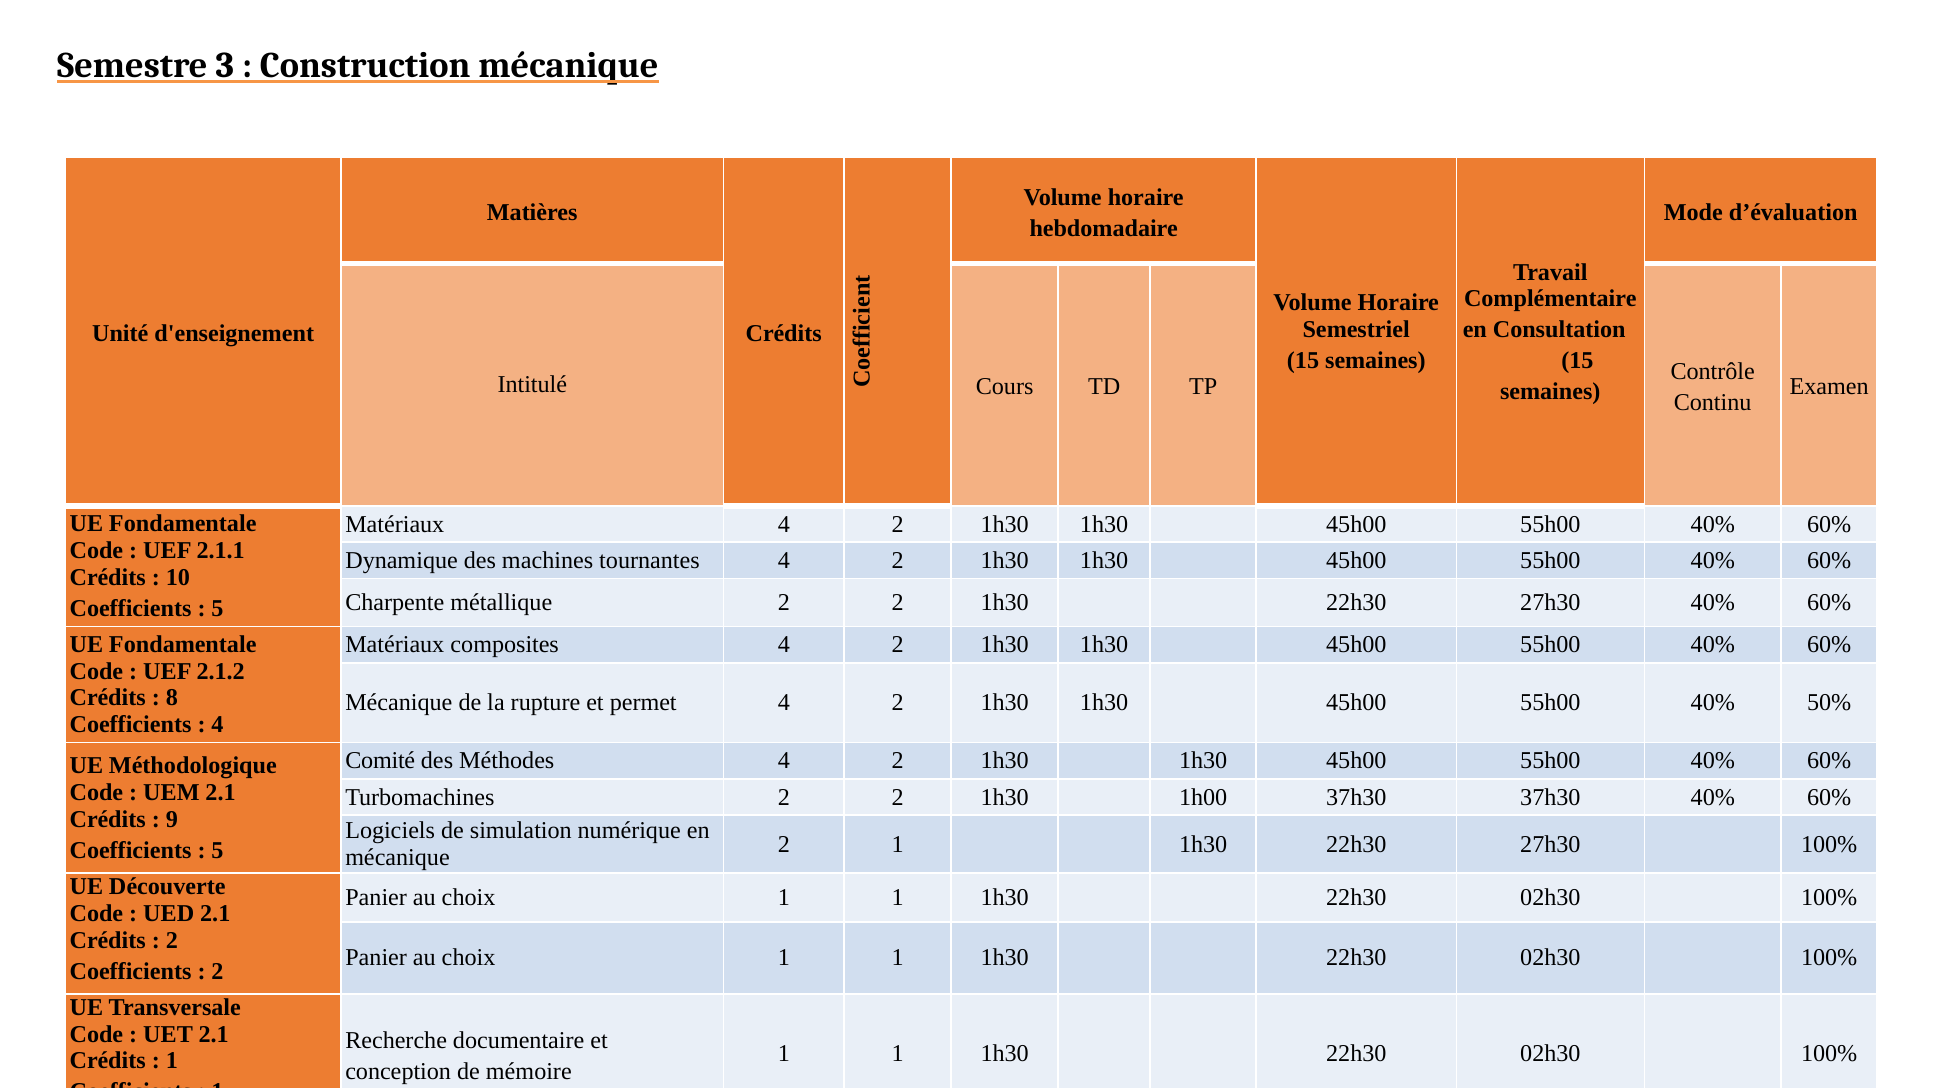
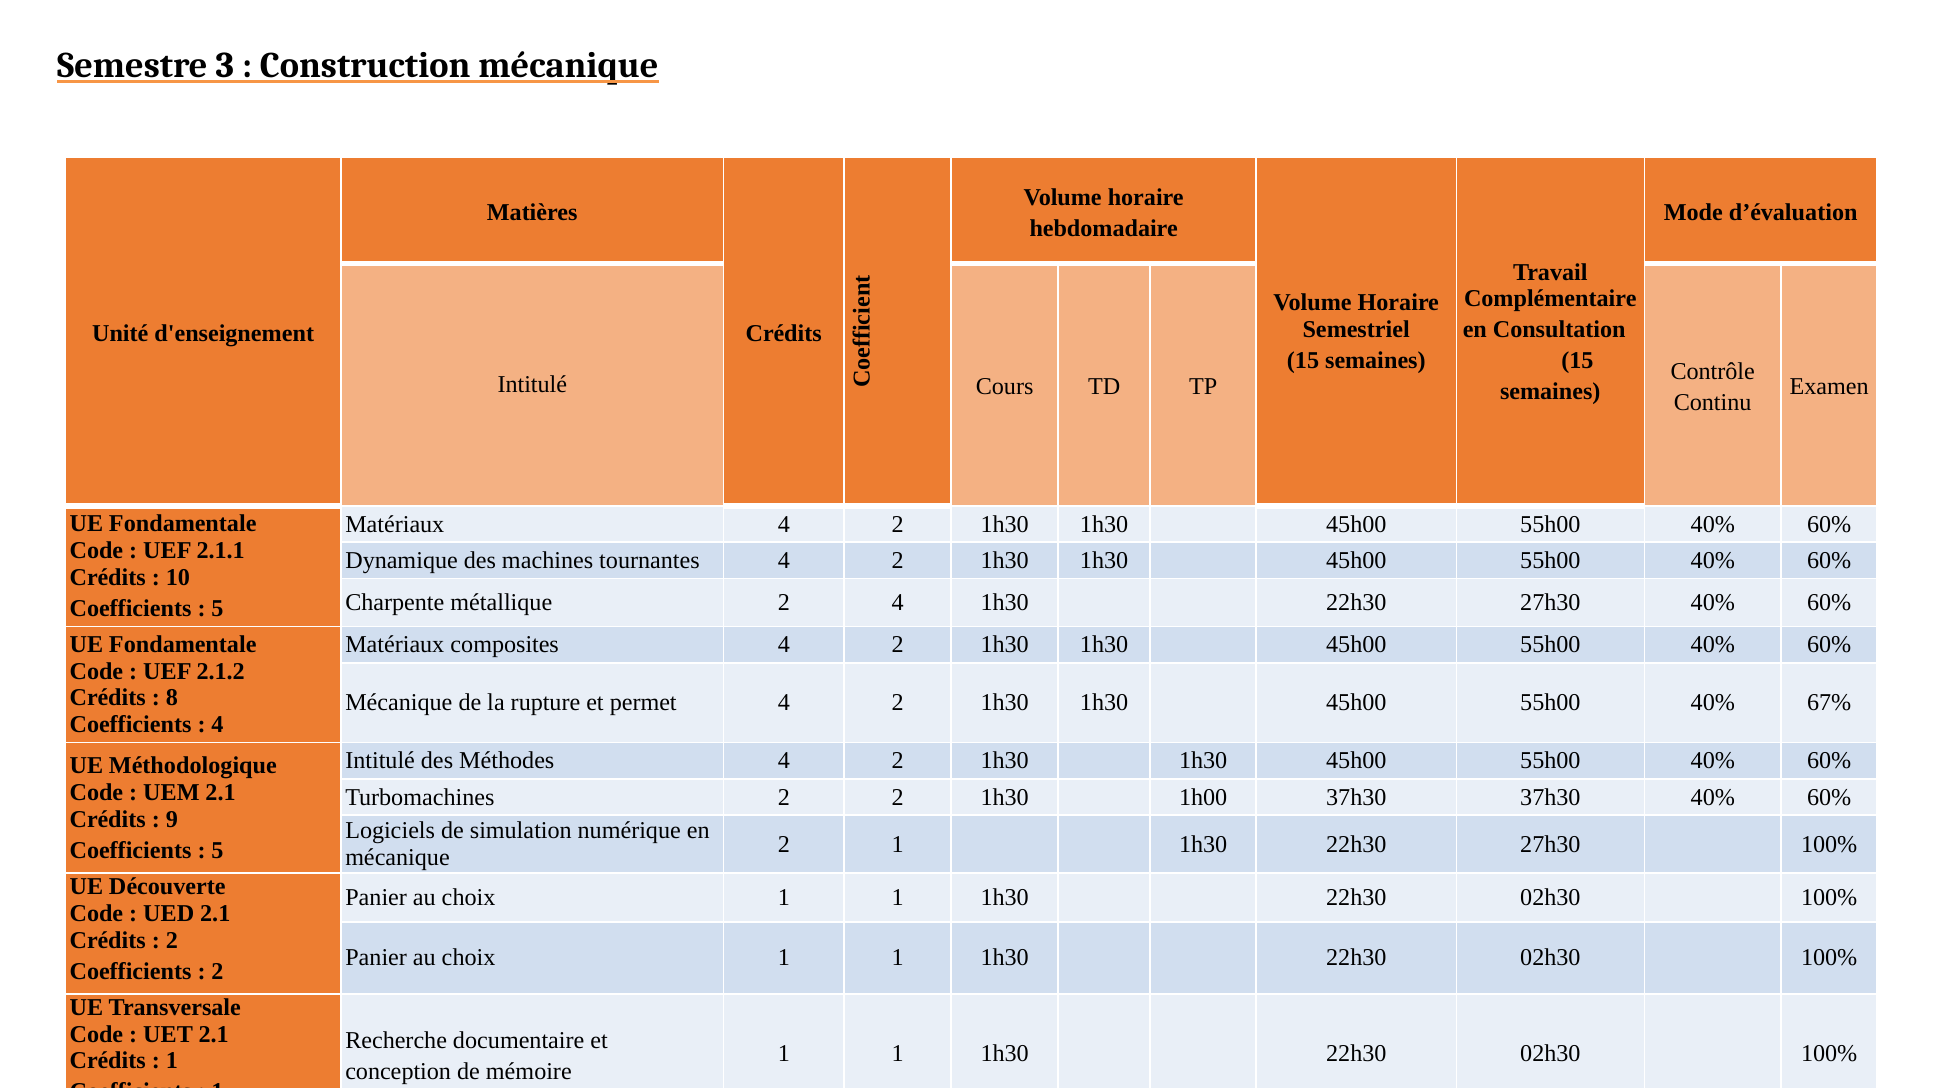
métallique 2 2: 2 -> 4 (898, 602)
50%: 50% -> 67% (1829, 703)
Comité: Comité -> Intitulé (380, 761)
